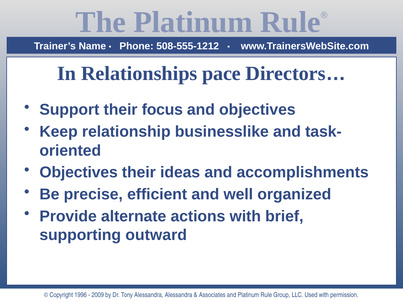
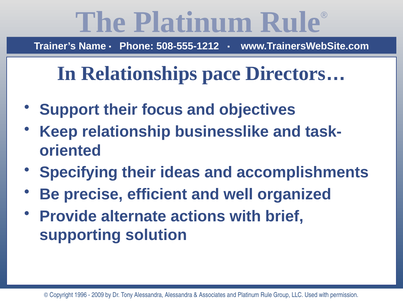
Objectives: Objectives -> Specifying (79, 173)
outward: outward -> solution (156, 235)
